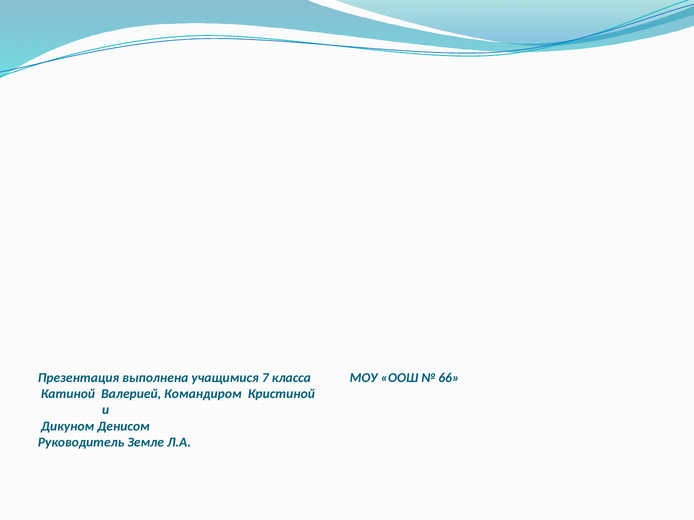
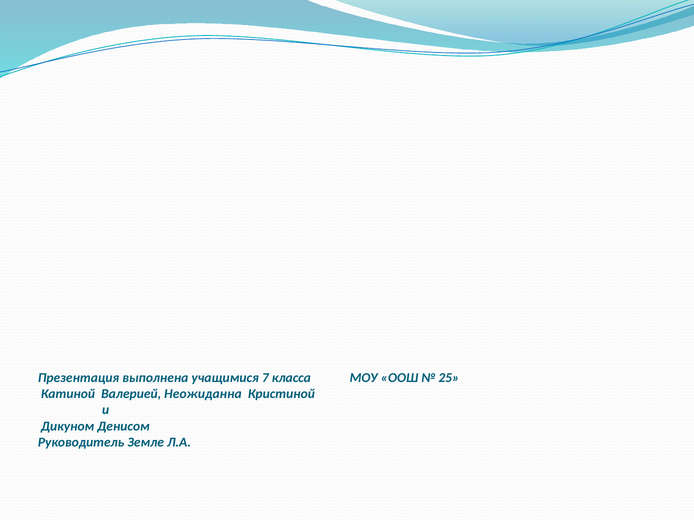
66: 66 -> 25 (449, 378)
Командиром: Командиром -> Неожиданна (203, 394)
